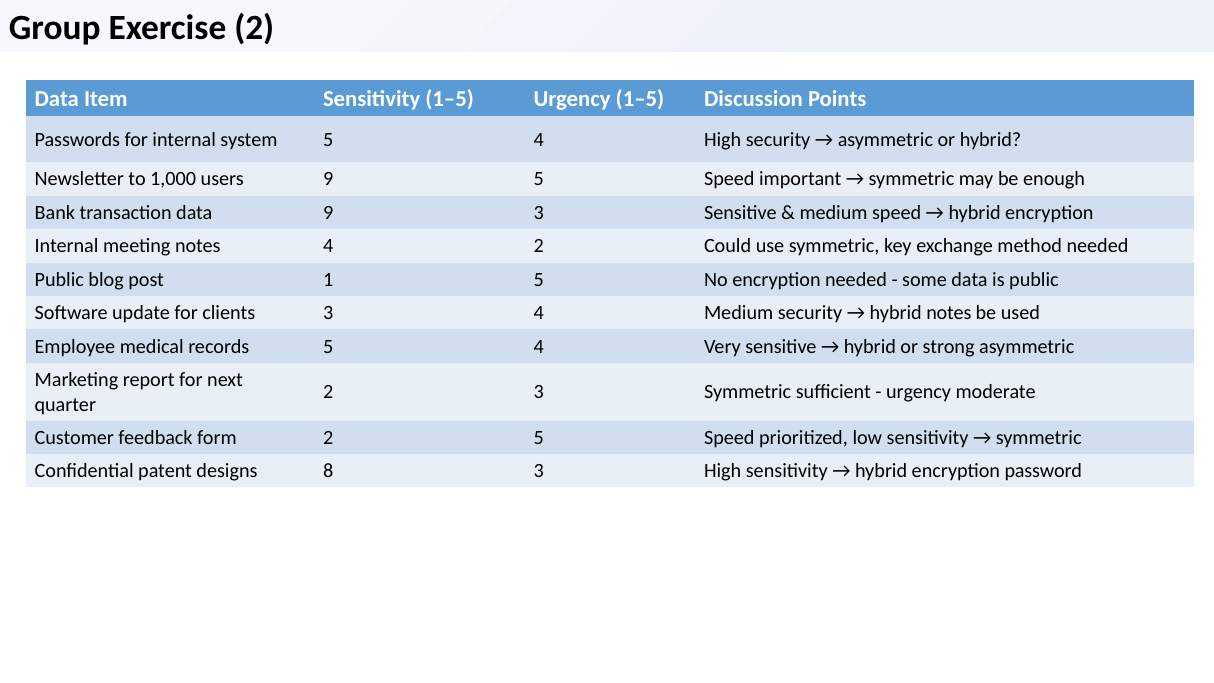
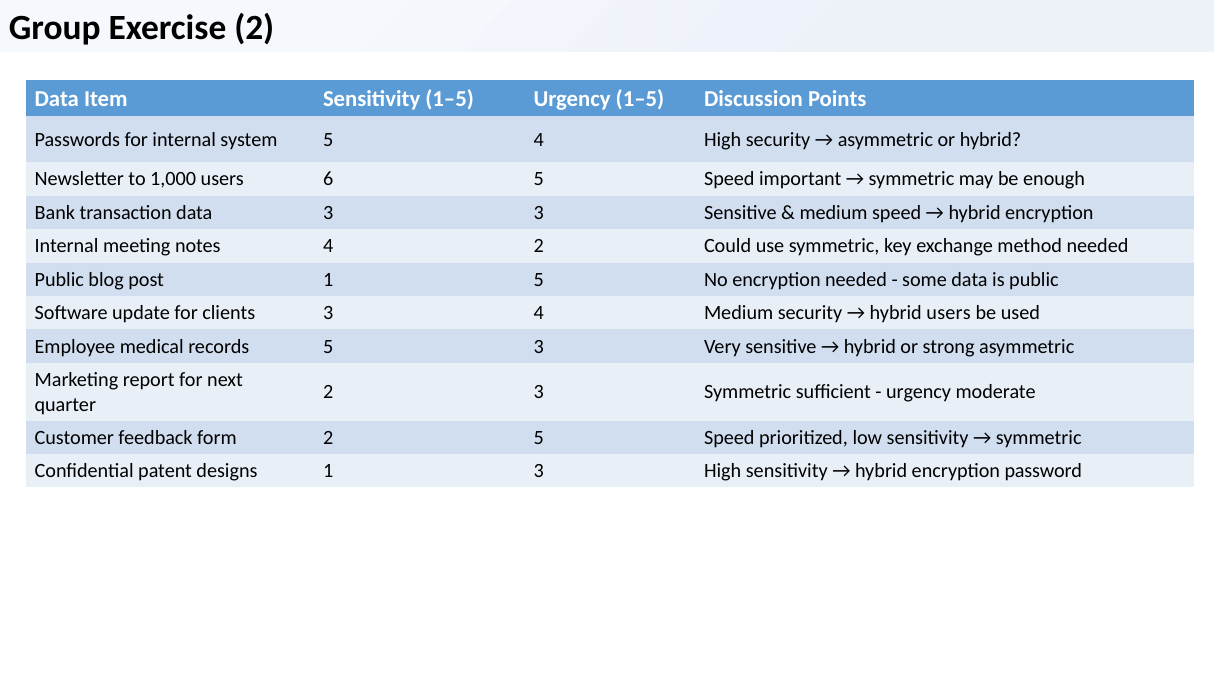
users 9: 9 -> 6 (328, 179)
data 9: 9 -> 3 (328, 213)
hybrid notes: notes -> users (949, 313)
records 5 4: 4 -> 3 (539, 347)
designs 8: 8 -> 1 (328, 471)
